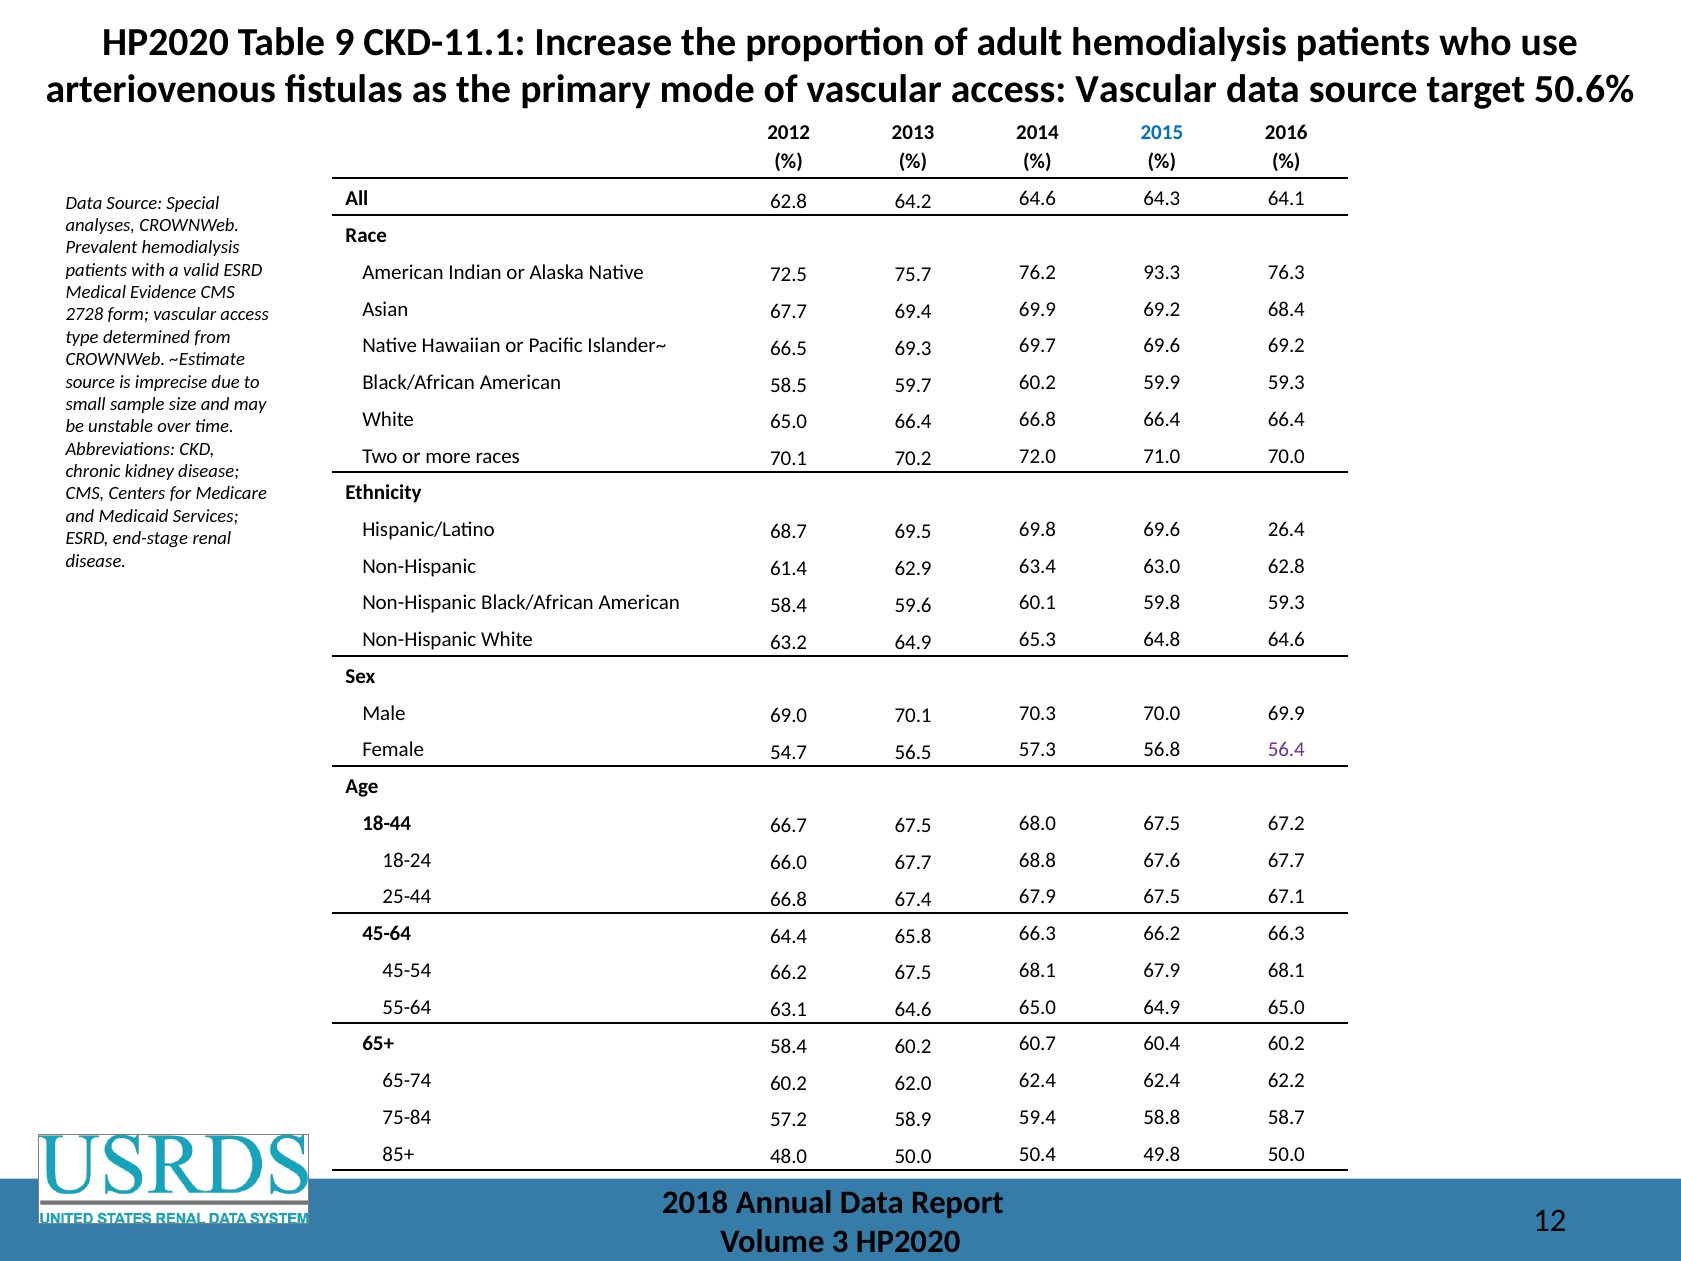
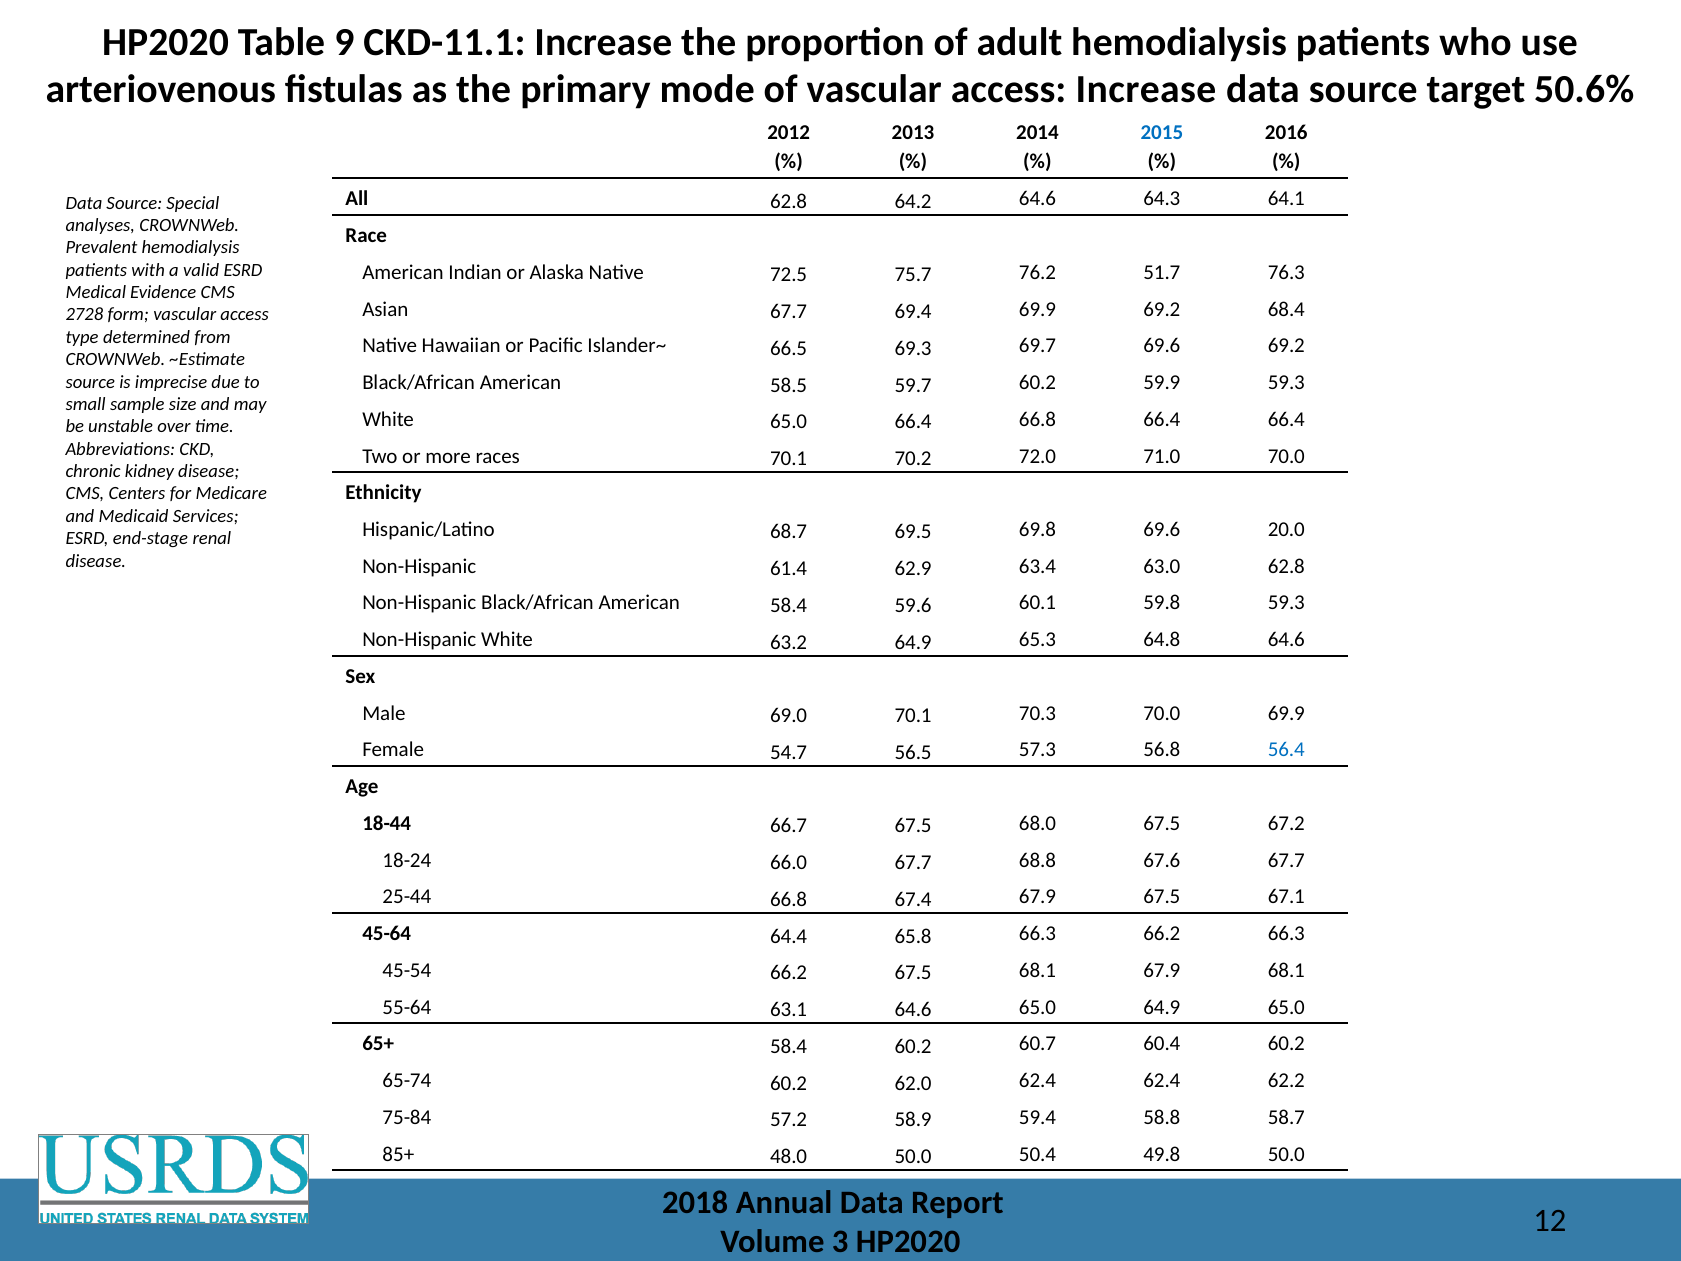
access Vascular: Vascular -> Increase (1146, 90)
93.3: 93.3 -> 51.7 (1162, 272)
26.4: 26.4 -> 20.0 (1286, 529)
56.4 colour: purple -> blue (1286, 750)
